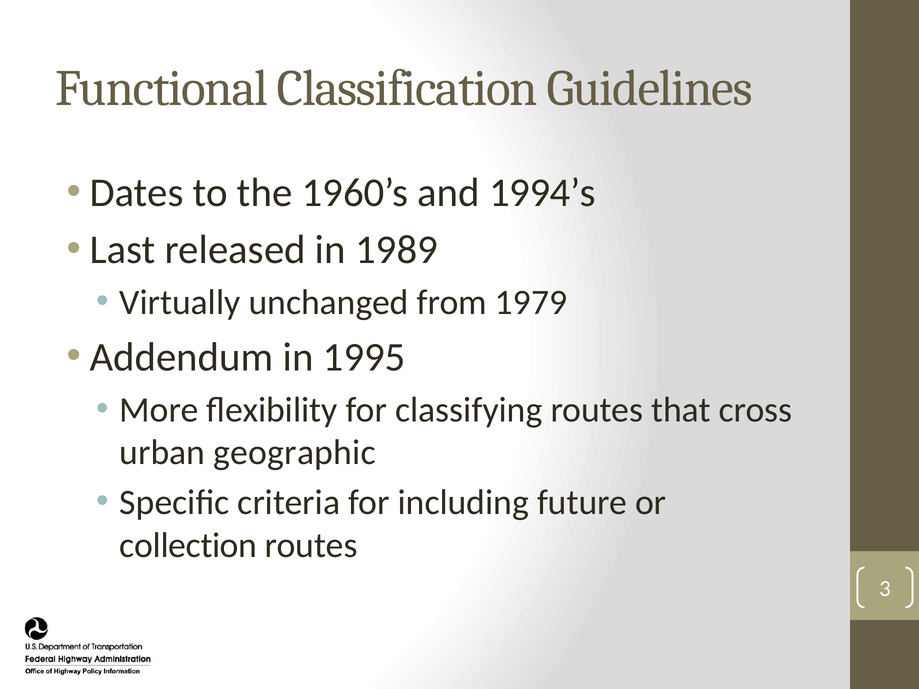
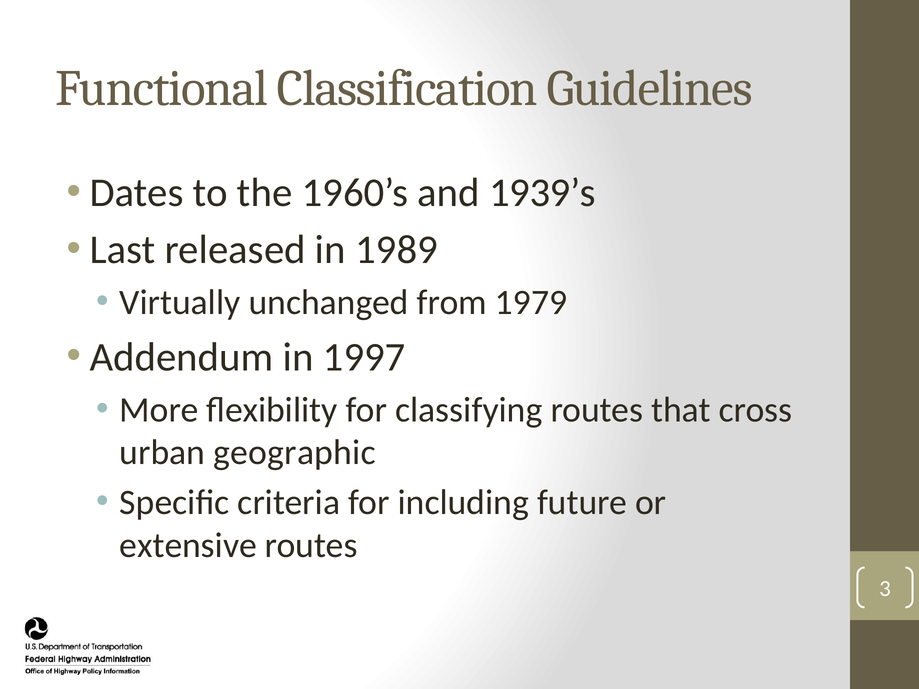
1994’s: 1994’s -> 1939’s (543, 193)
1995: 1995 -> 1997 (364, 357)
collection: collection -> extensive (188, 546)
